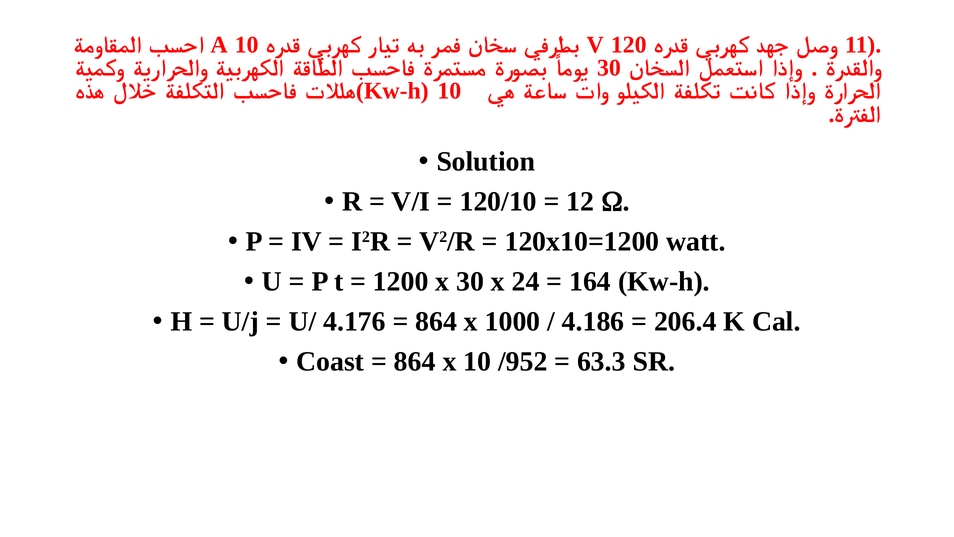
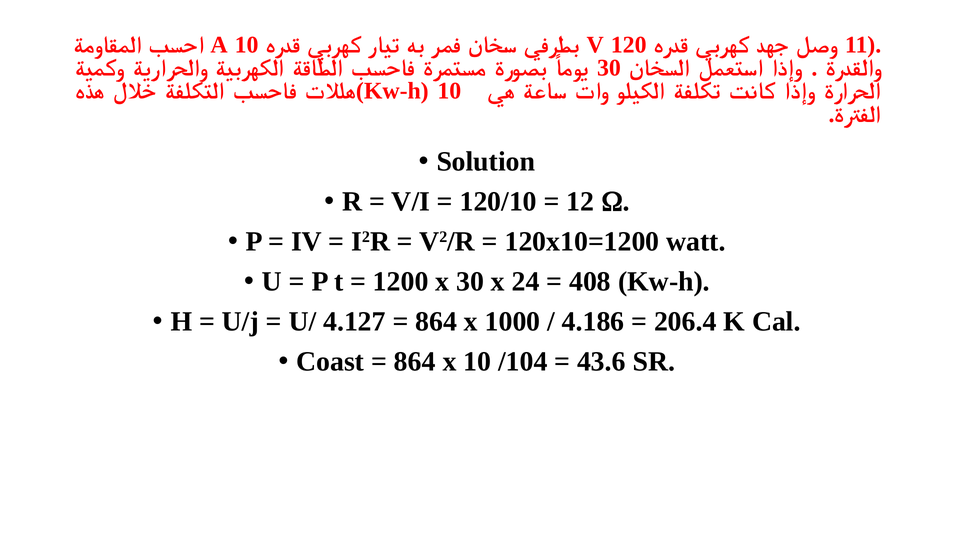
164: 164 -> 408 (590, 281)
4.176: 4.176 -> 4.127 (355, 321)
/952: /952 -> /104 (523, 361)
63.3: 63.3 -> 43.6 (601, 361)
